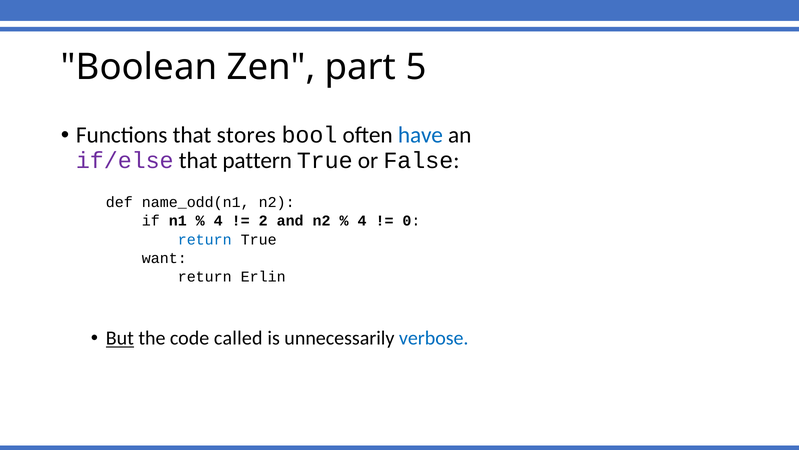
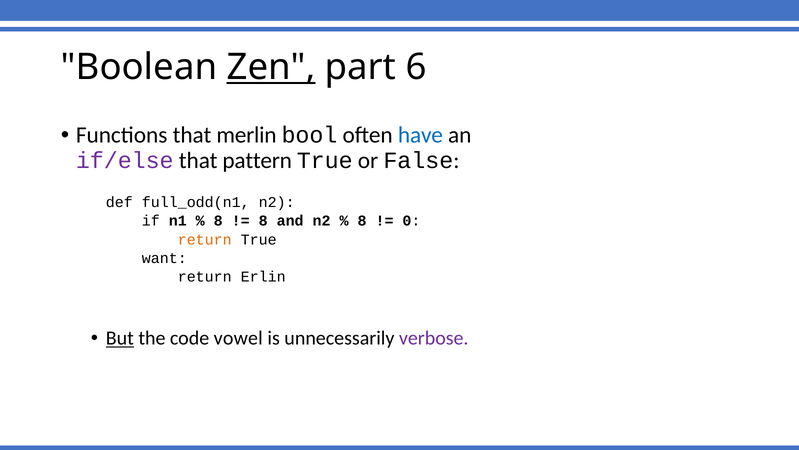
Zen underline: none -> present (271, 67)
5: 5 -> 6 (416, 67)
stores: stores -> merlin (247, 135)
name_odd(n1: name_odd(n1 -> full_odd(n1 (196, 202)
4: 4 -> 8 (218, 221)
2: 2 -> 8 (263, 221)
4: 4 -> 8 (362, 221)
return colour: blue -> orange (205, 239)
called: called -> vowel (238, 338)
verbose colour: blue -> purple (434, 338)
